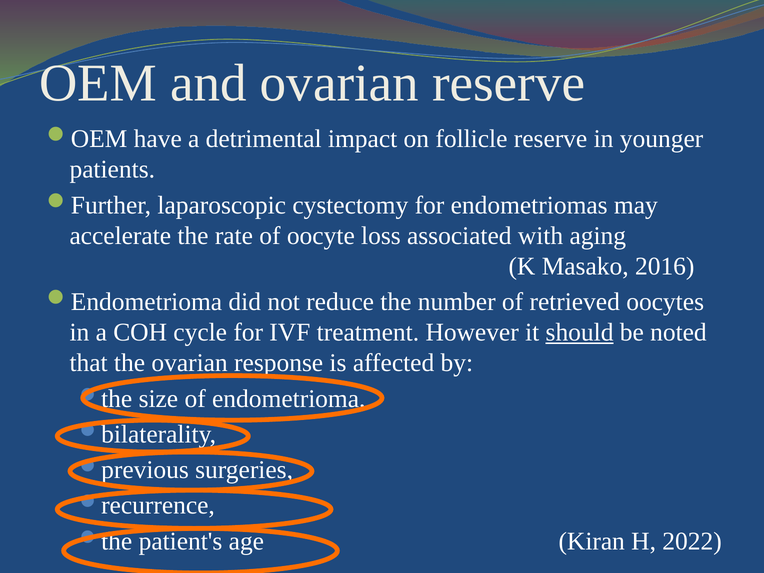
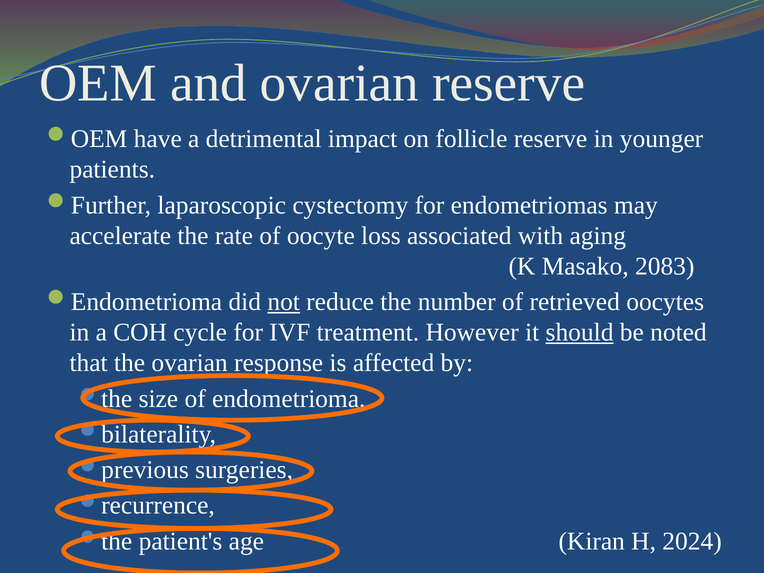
2016: 2016 -> 2083 (665, 266)
not underline: none -> present (284, 302)
2022: 2022 -> 2024 (692, 541)
